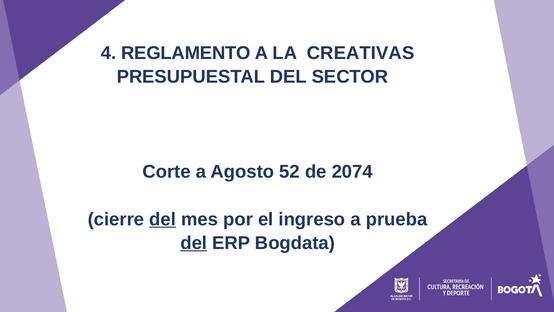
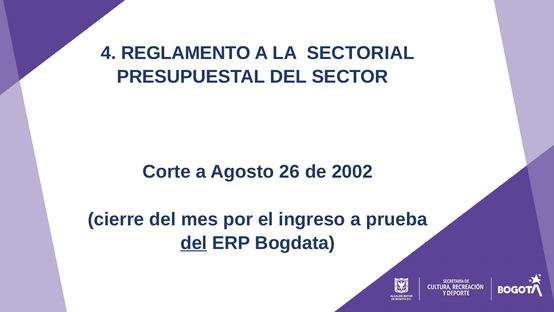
CREATIVAS: CREATIVAS -> SECTORIAL (361, 53)
52: 52 -> 26 (290, 172)
2074: 2074 -> 2002 (352, 172)
del underline: present -> none (163, 219)
